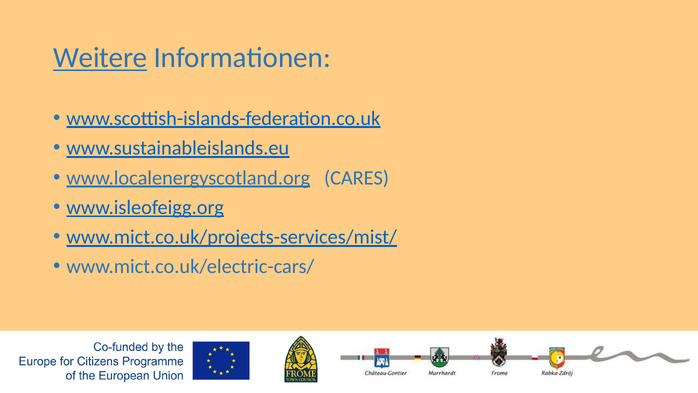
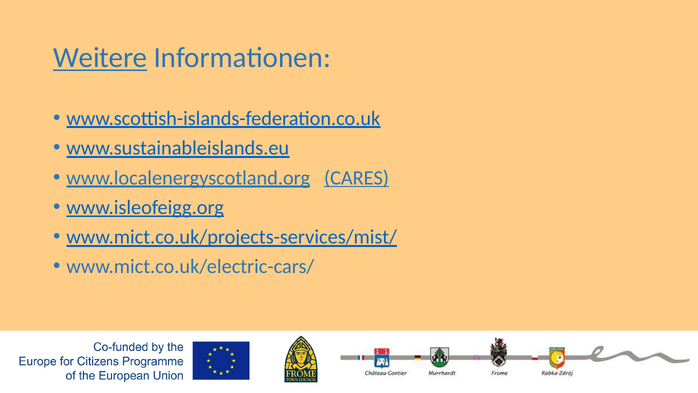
CARES underline: none -> present (357, 178)
